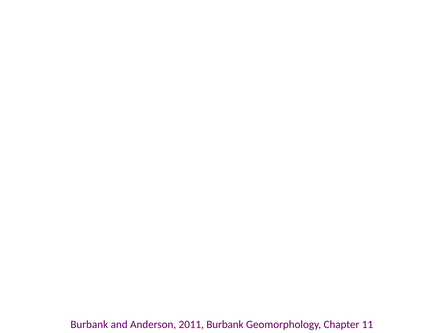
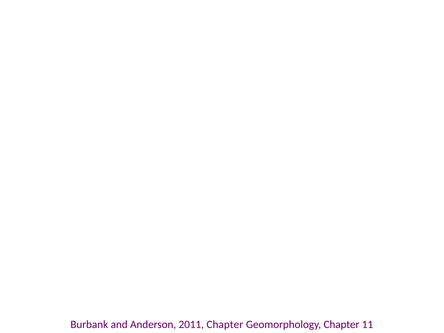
2011 Burbank: Burbank -> Chapter (225, 325)
